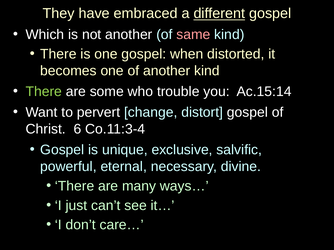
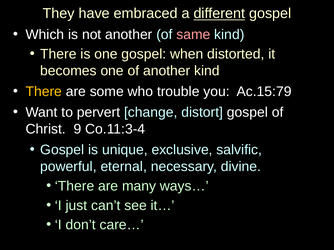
There colour: light green -> yellow (44, 92)
Ac.15:14: Ac.15:14 -> Ac.15:79 (264, 92)
6: 6 -> 9 (77, 129)
